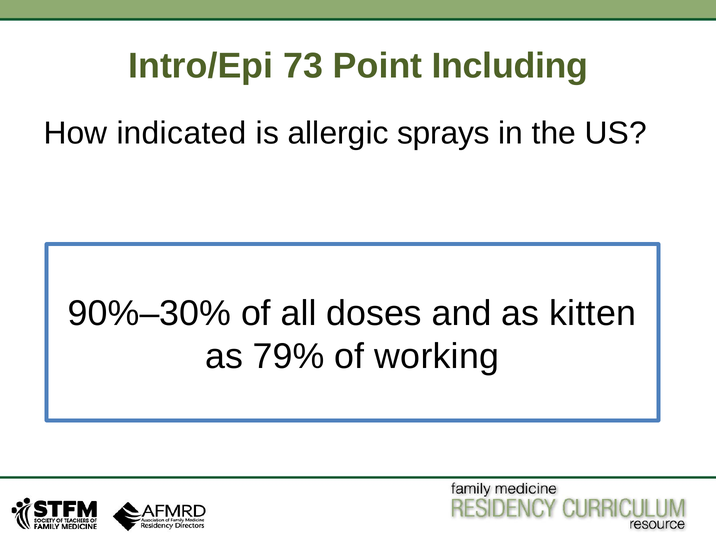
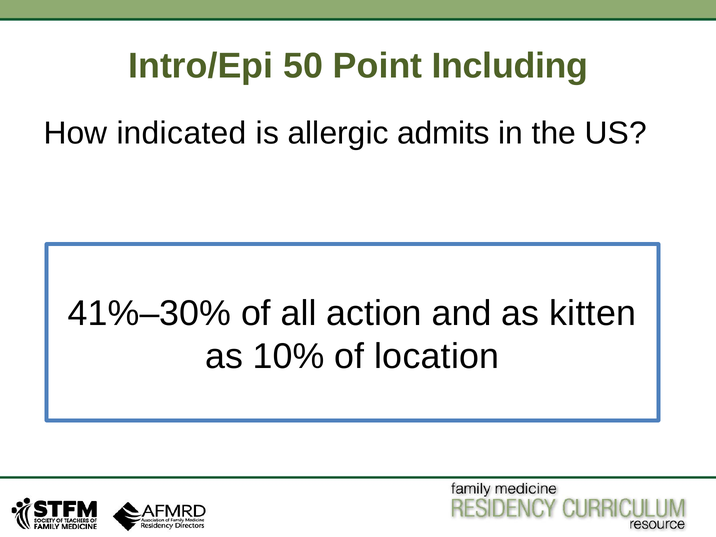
73: 73 -> 50 (303, 66)
sprays: sprays -> admits (443, 133)
90%–30%: 90%–30% -> 41%–30% (150, 313)
doses: doses -> action (374, 313)
79%: 79% -> 10% (289, 356)
working: working -> location (437, 356)
